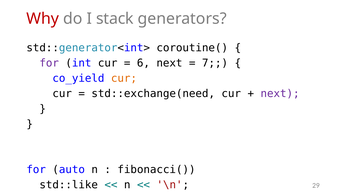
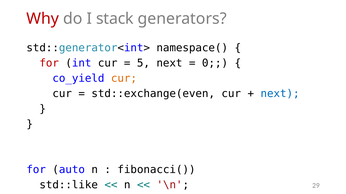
coroutine(: coroutine( -> namespace( (192, 48)
for colour: purple -> red (49, 63)
6: 6 -> 5 (143, 63)
7: 7 -> 0 (215, 63)
std::exchange(need: std::exchange(need -> std::exchange(even (153, 94)
next colour: purple -> blue (280, 94)
